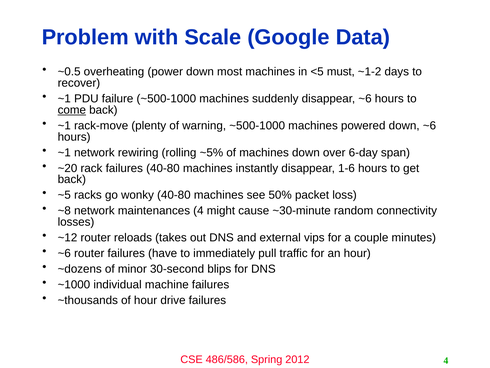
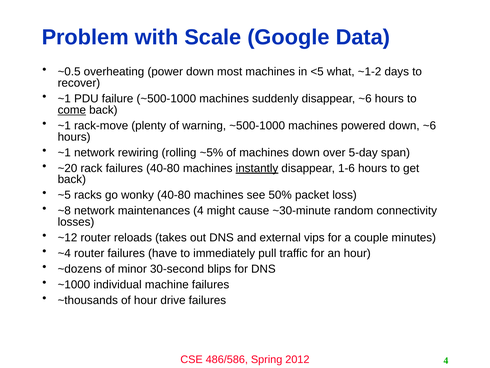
must: must -> what (341, 72)
6-day: 6-day -> 5-day (363, 152)
instantly underline: none -> present (257, 168)
~6: ~6 -> ~4 (64, 253)
